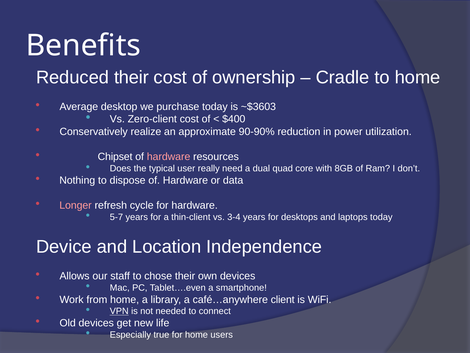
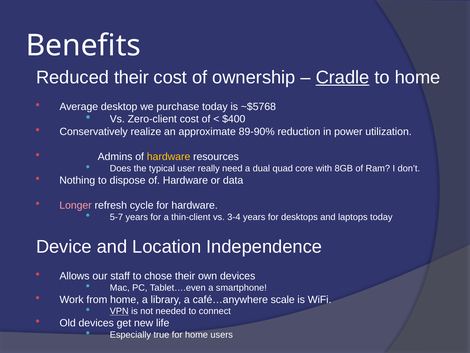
Cradle underline: none -> present (343, 77)
~$3603: ~$3603 -> ~$5768 (258, 106)
90-90%: 90-90% -> 89-90% (257, 132)
Chipset: Chipset -> Admins (115, 157)
hardware colour: pink -> yellow (169, 157)
client: client -> scale (283, 299)
